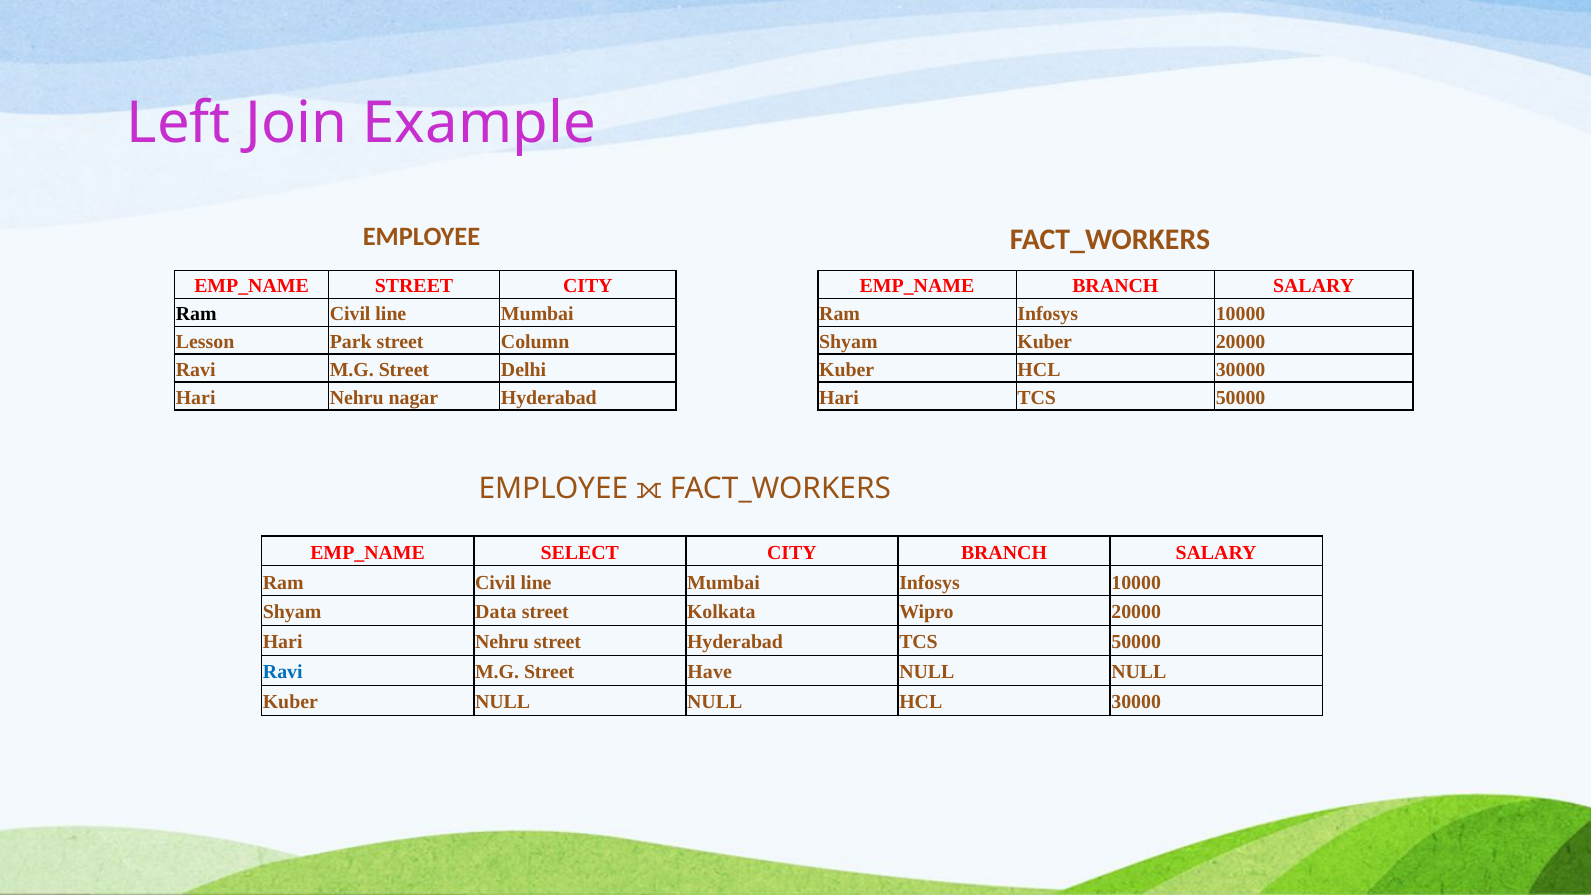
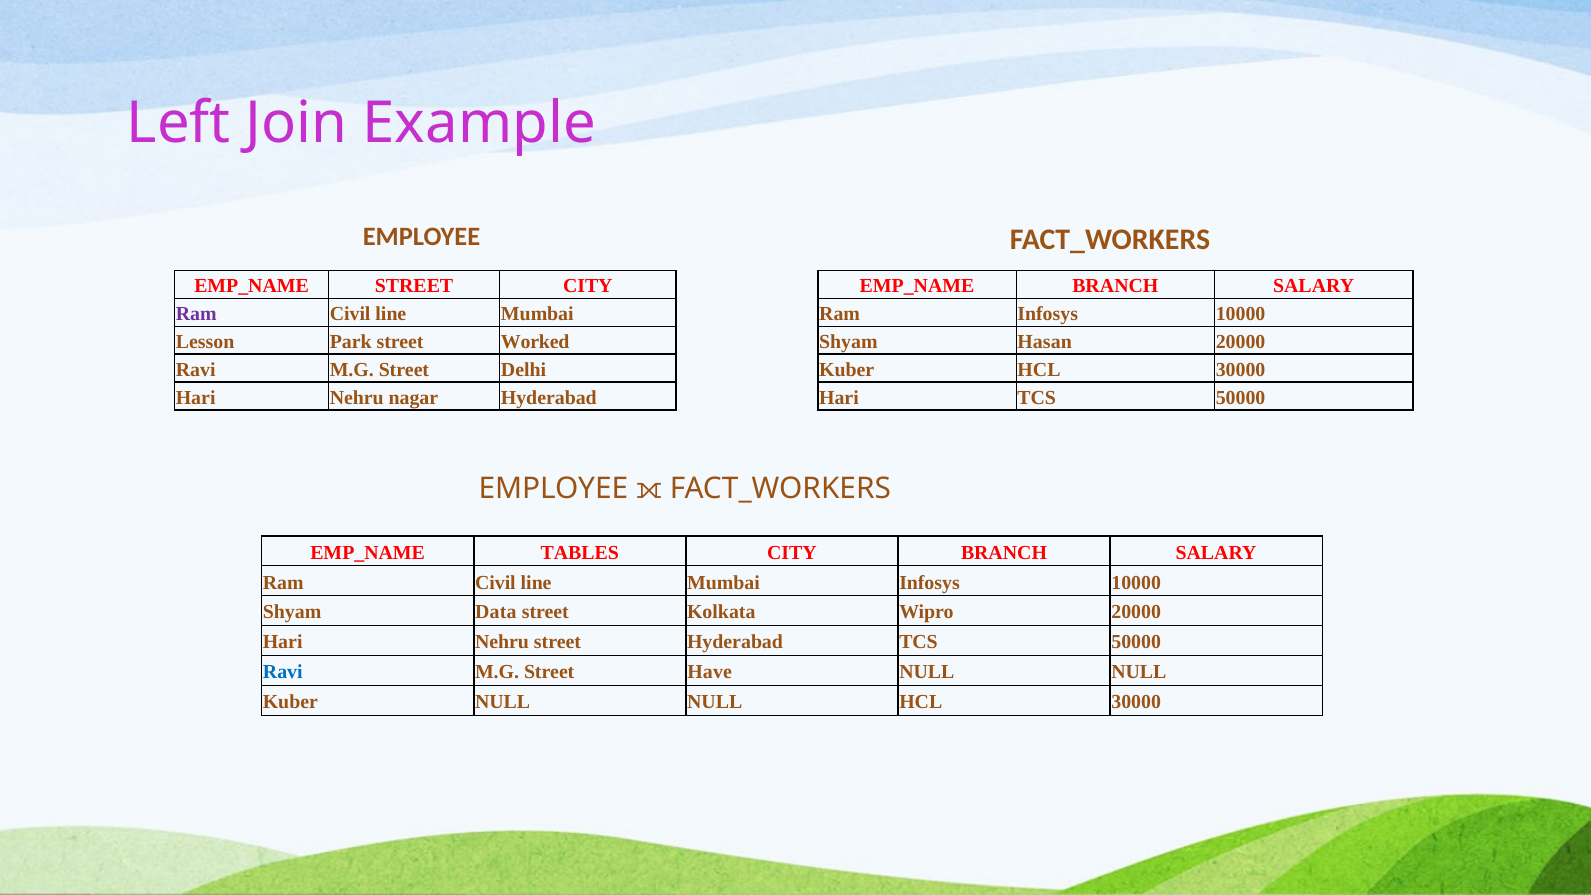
Ram colour: black -> purple (196, 314)
Column: Column -> Worked (535, 342)
Shyam Kuber: Kuber -> Hasan (1045, 342)
SELECT: SELECT -> TABLES (580, 552)
